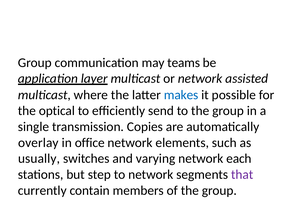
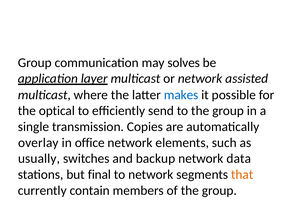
teams: teams -> solves (184, 63)
varying: varying -> backup (156, 159)
each: each -> data (239, 159)
step: step -> final (99, 175)
that colour: purple -> orange (242, 175)
